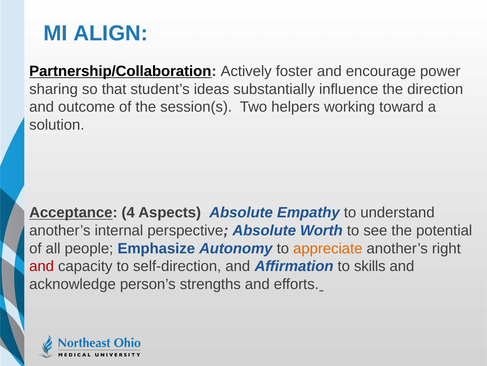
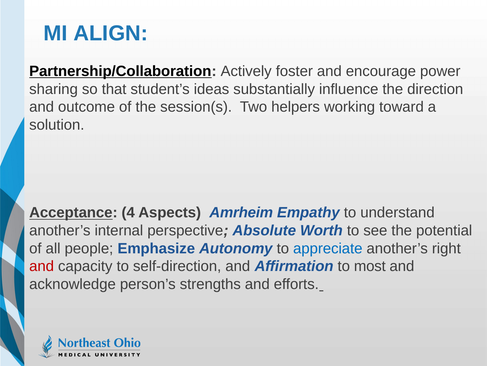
Aspects Absolute: Absolute -> Amrheim (241, 212)
appreciate colour: orange -> blue (328, 248)
skills: skills -> most (370, 266)
